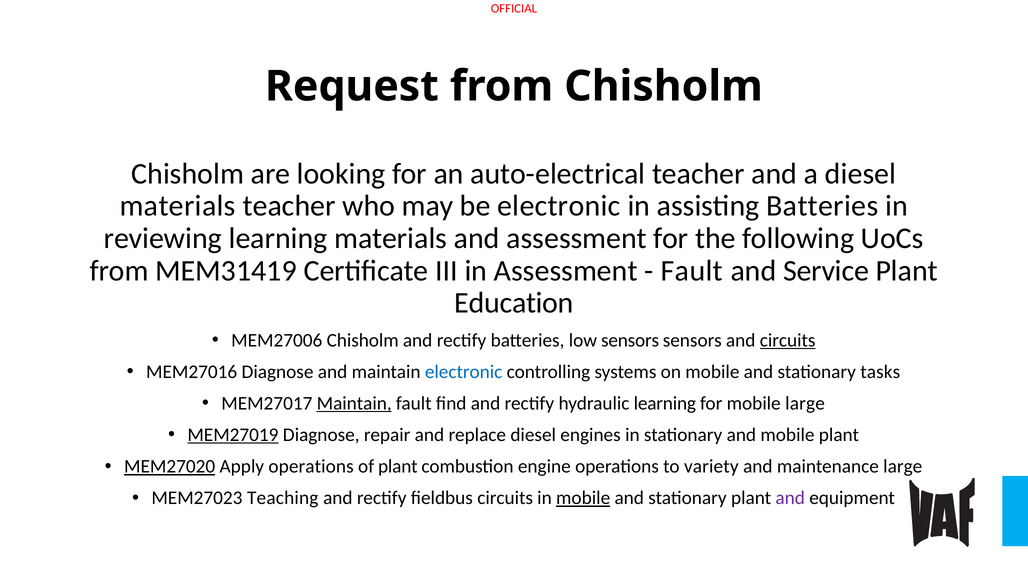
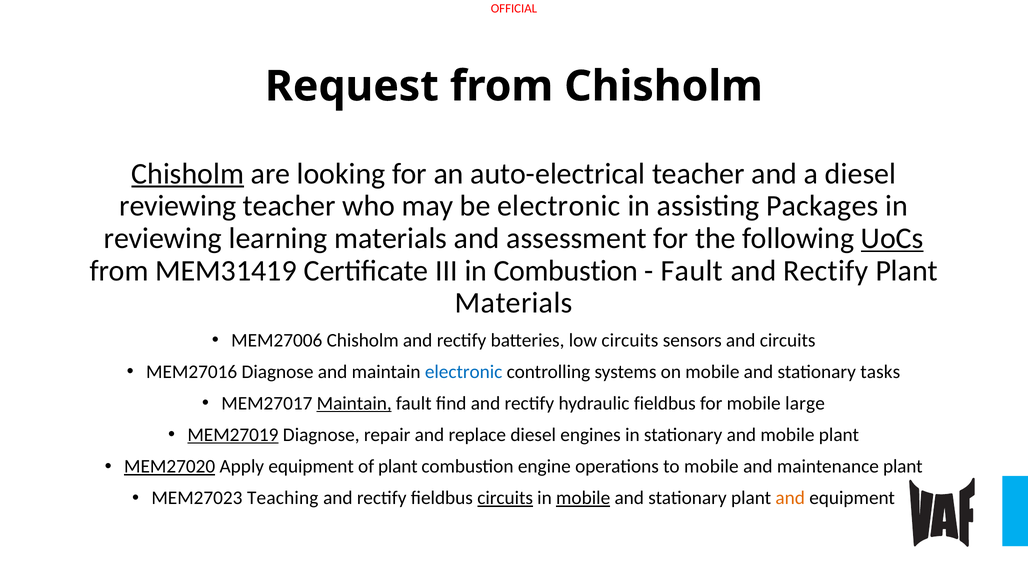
Chisholm underline: none -> present (188, 174)
materials: materials -> reviewing (178, 206)
assisting Batteries: Batteries -> Packages (822, 206)
UoCs underline: none -> present (892, 238)
in Assessment: Assessment -> Combustion (566, 271)
Service: Service -> Rectify (826, 271)
Education: Education -> Materials (514, 303)
low sensors: sensors -> circuits (630, 340)
circuits underline: present -> none (788, 340)
hydraulic learning: learning -> fieldbus (665, 404)
Apply operations: operations -> equipment (311, 467)
to variety: variety -> mobile (711, 467)
maintenance large: large -> plant (903, 467)
circuits underline: none -> present (505, 498)
and colour: purple -> orange (790, 498)
